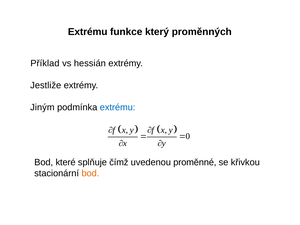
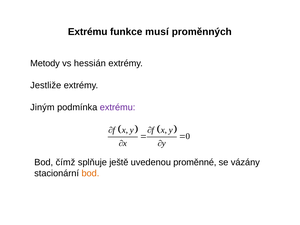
který: který -> musí (157, 32)
Příklad: Příklad -> Metody (45, 63)
extrému colour: blue -> purple (118, 107)
které: které -> čímž (65, 162)
čímž: čímž -> ještě (119, 162)
křivkou: křivkou -> vázány (245, 162)
